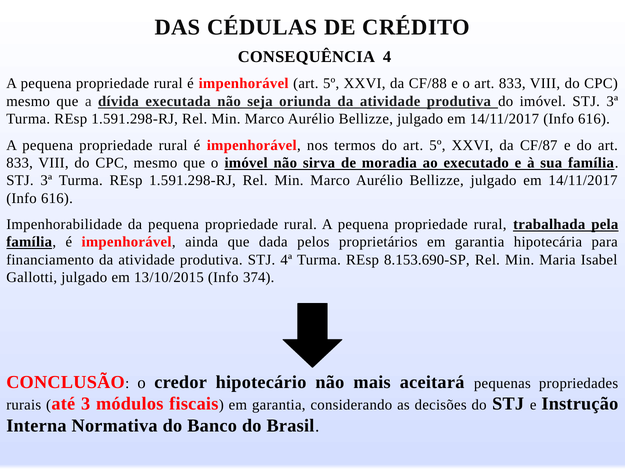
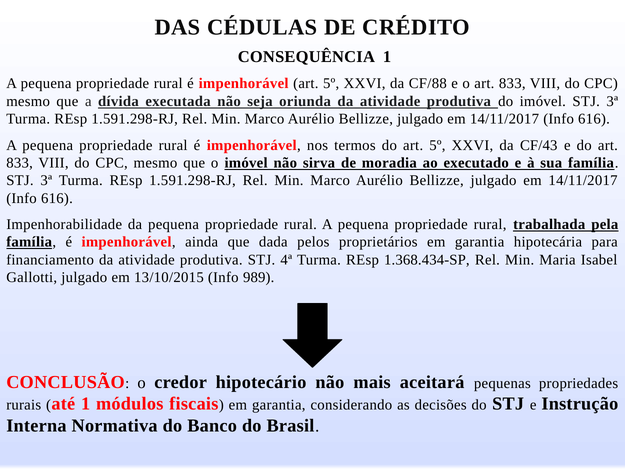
CONSEQUÊNCIA 4: 4 -> 1 (387, 57)
CF/87: CF/87 -> CF/43 (539, 145)
8.153.690-SP: 8.153.690-SP -> 1.368.434-SP (427, 260)
374: 374 -> 989 (259, 277)
até 3: 3 -> 1 (86, 404)
